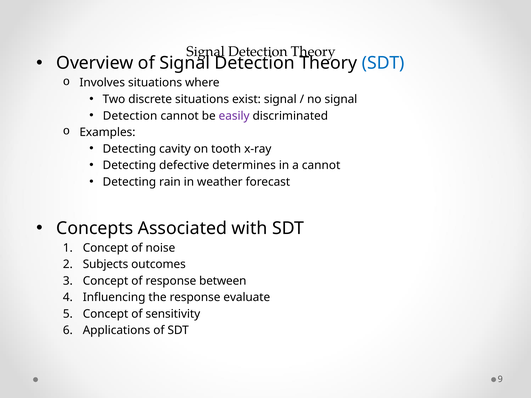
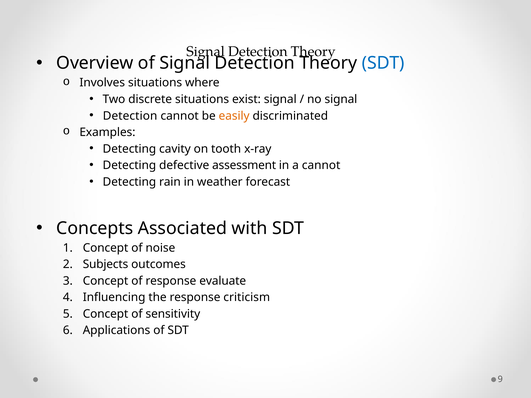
easily colour: purple -> orange (234, 116)
determines: determines -> assessment (244, 165)
between: between -> evaluate (223, 281)
evaluate: evaluate -> criticism (247, 298)
